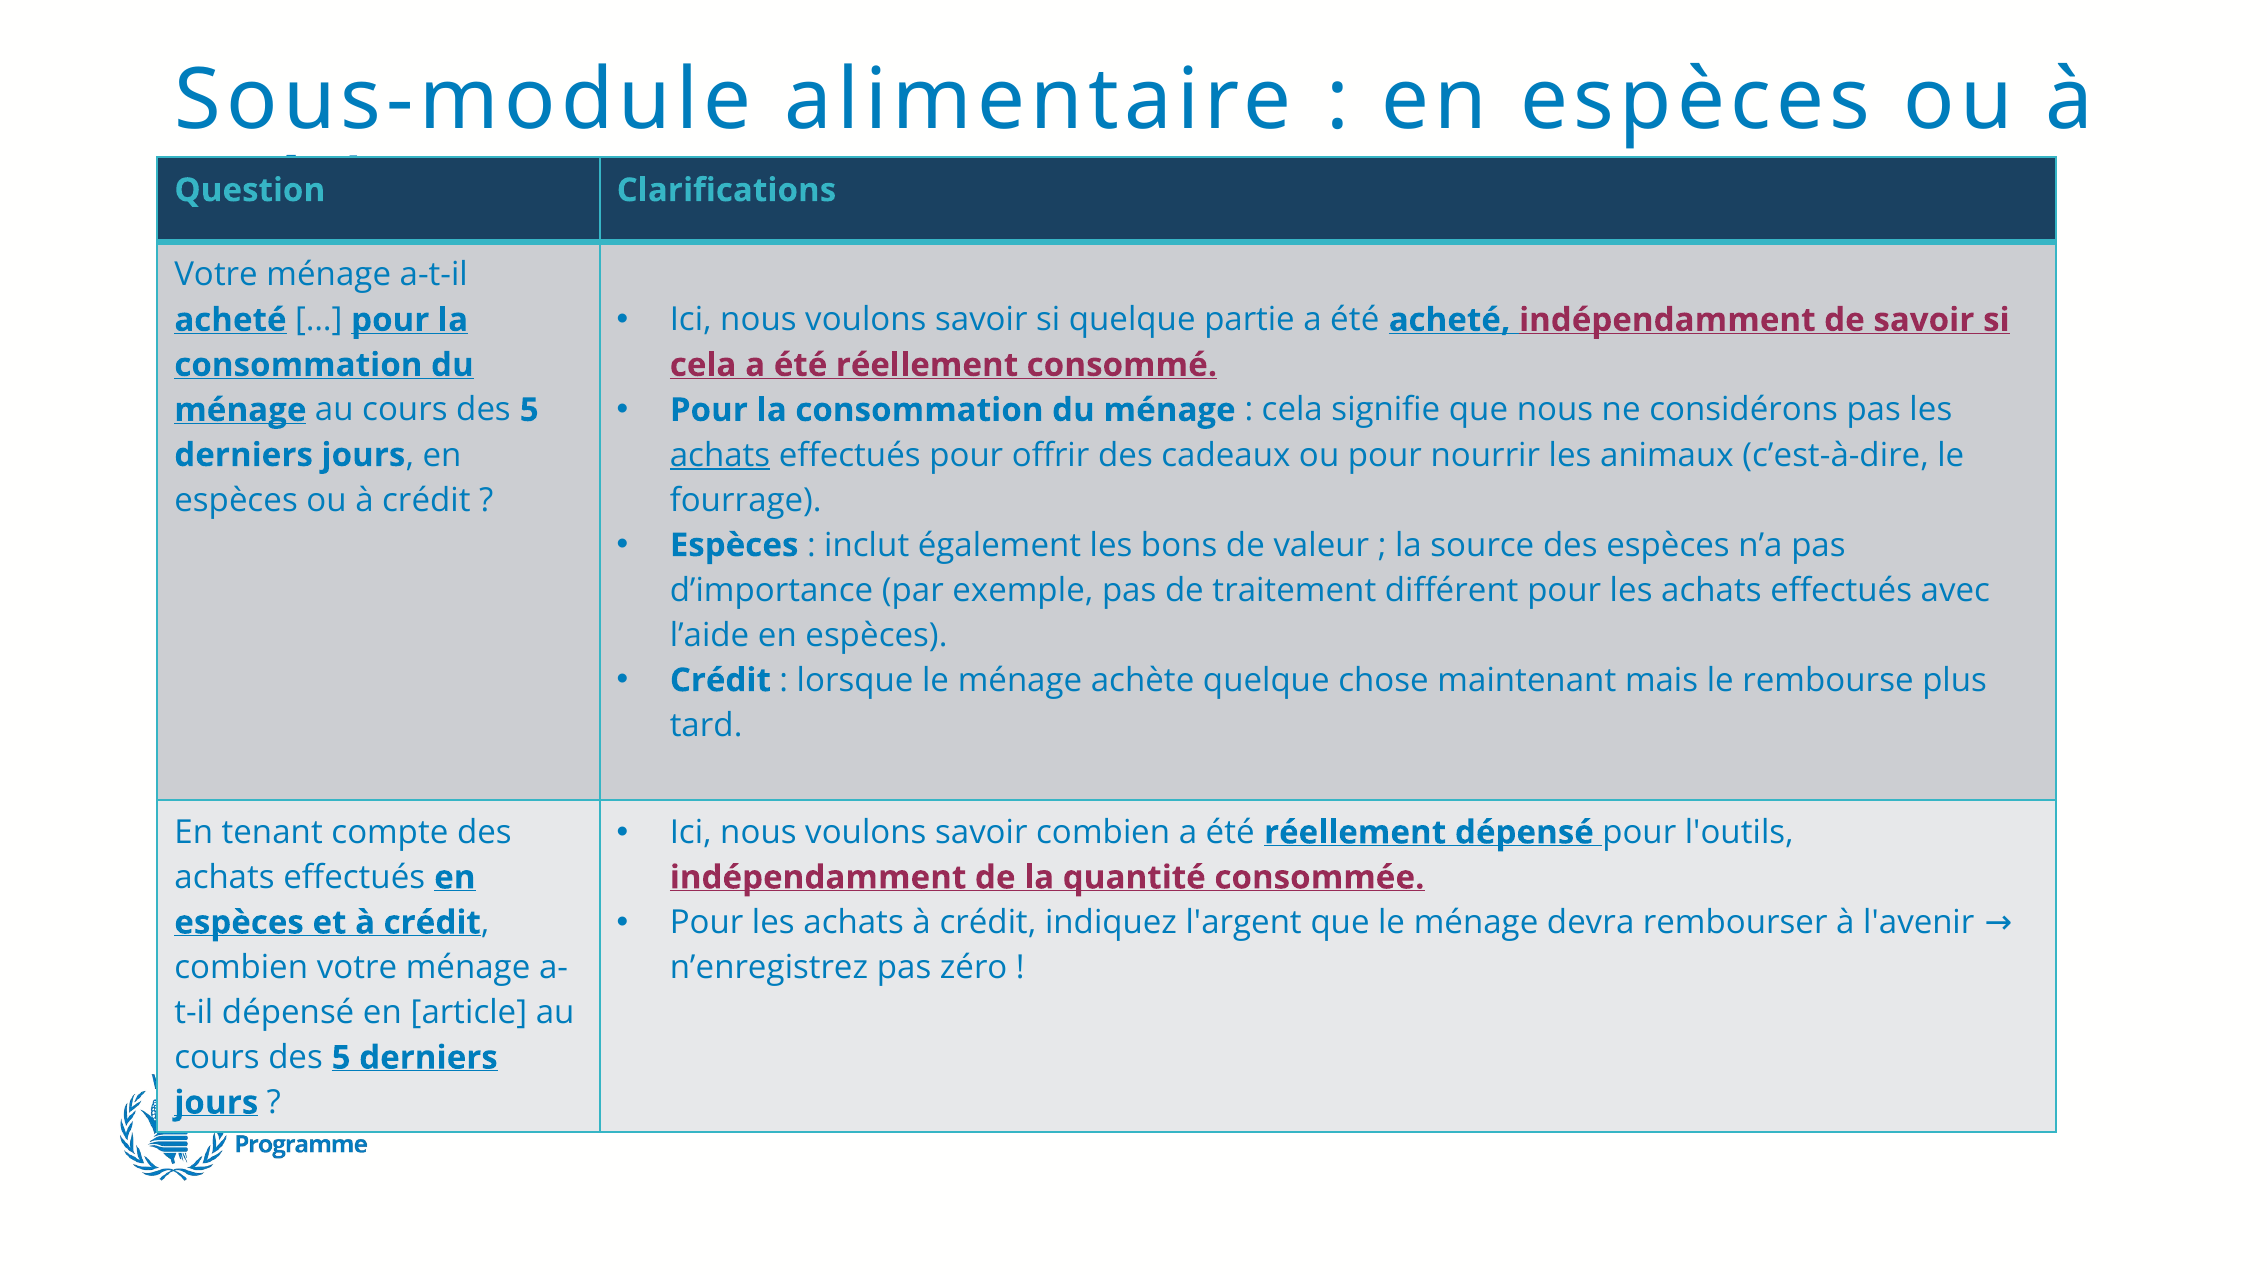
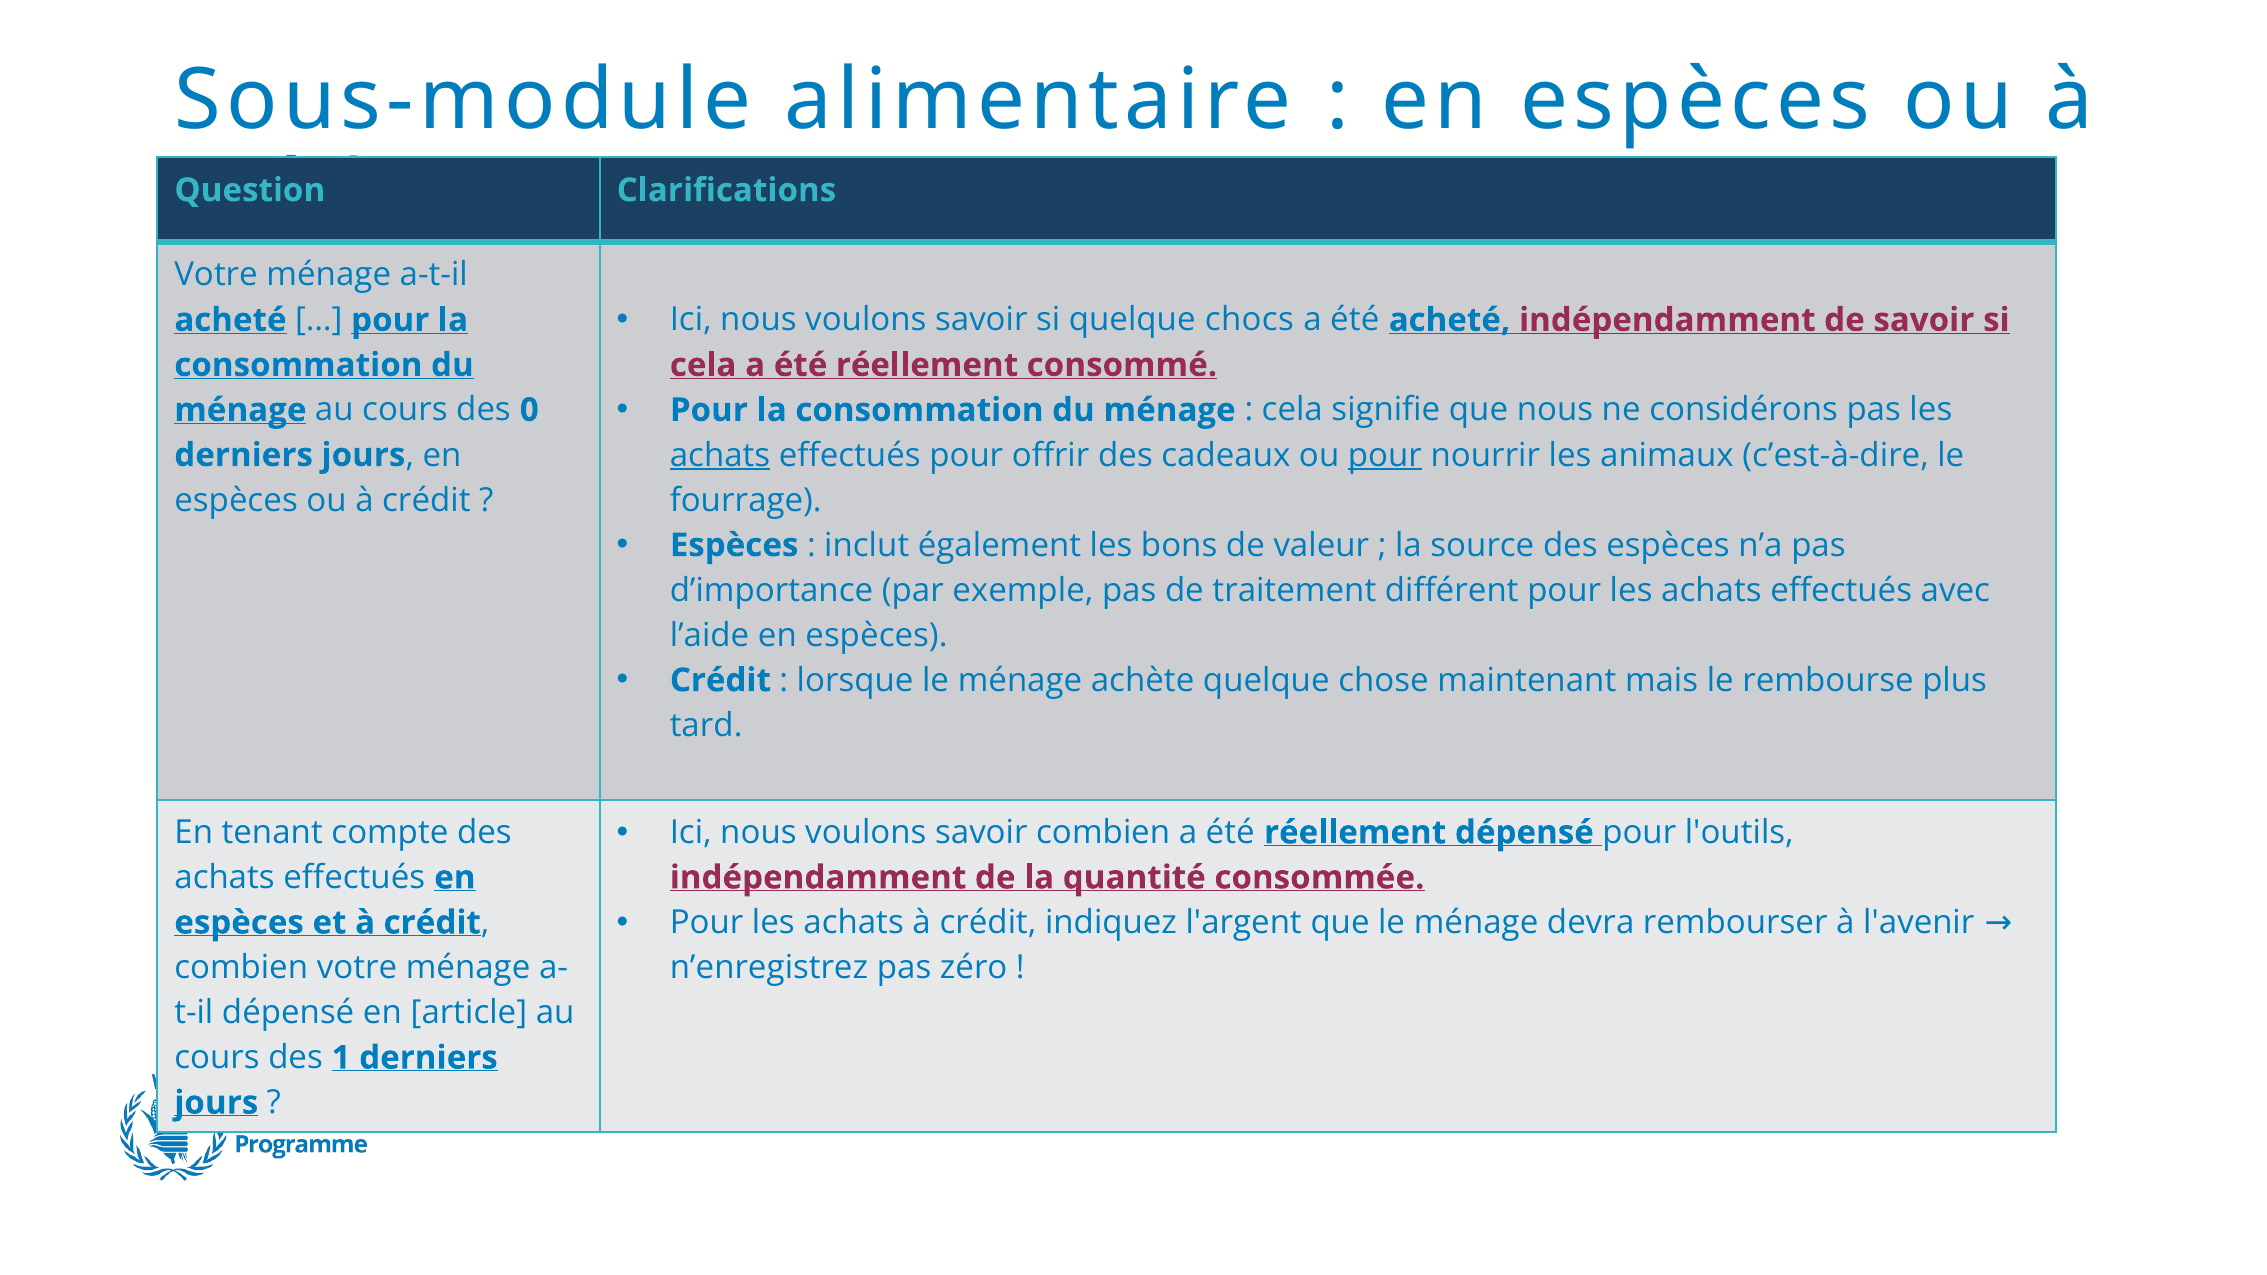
partie: partie -> chocs (1249, 320)
5: 5 -> 0 (529, 410)
pour underline: none -> present (1385, 455)
5: 5 -> 1 (341, 1058)
